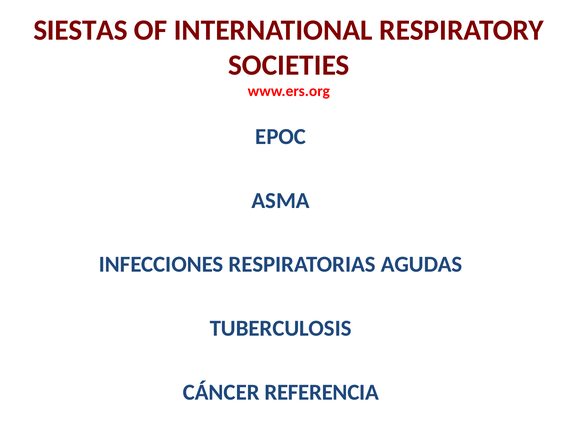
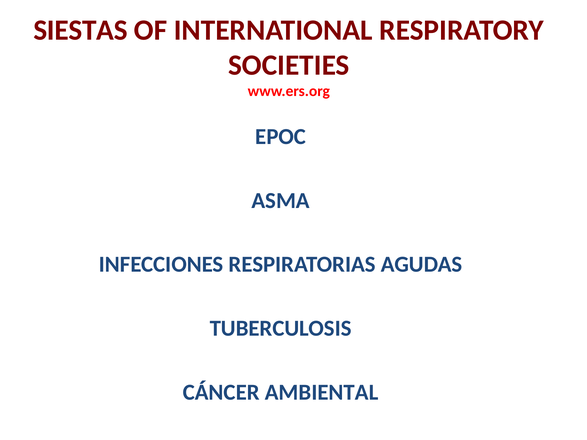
REFERENCIA: REFERENCIA -> AMBIENTAL (322, 393)
